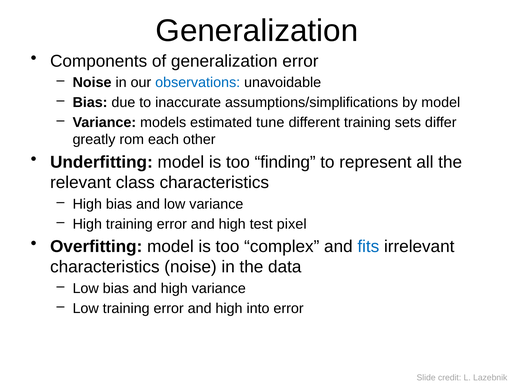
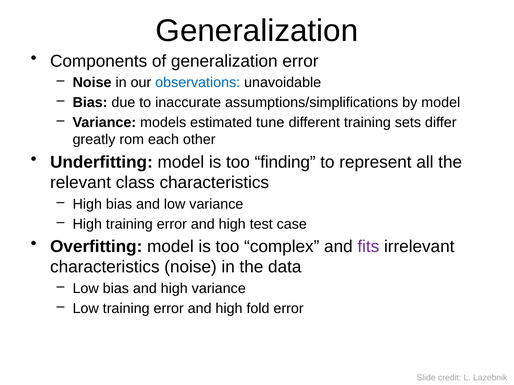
pixel: pixel -> case (292, 224)
fits colour: blue -> purple (368, 247)
into: into -> fold (258, 309)
